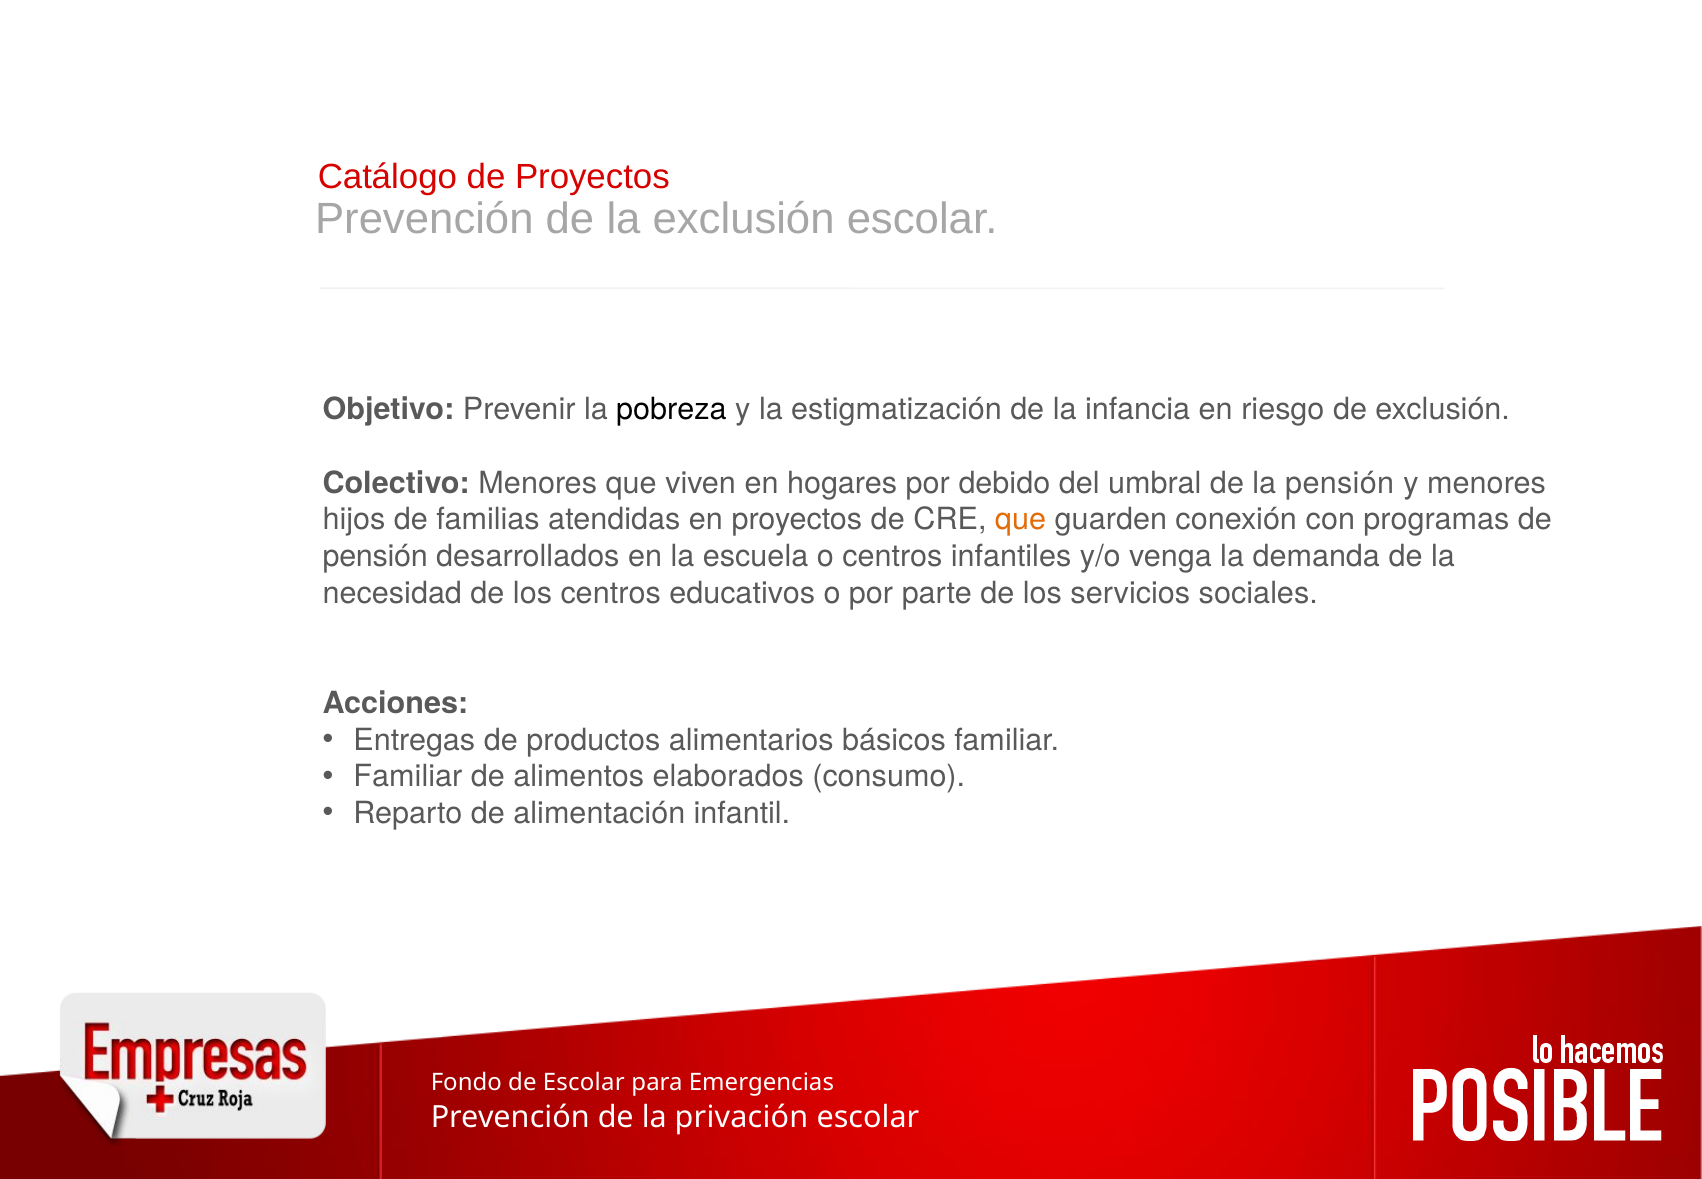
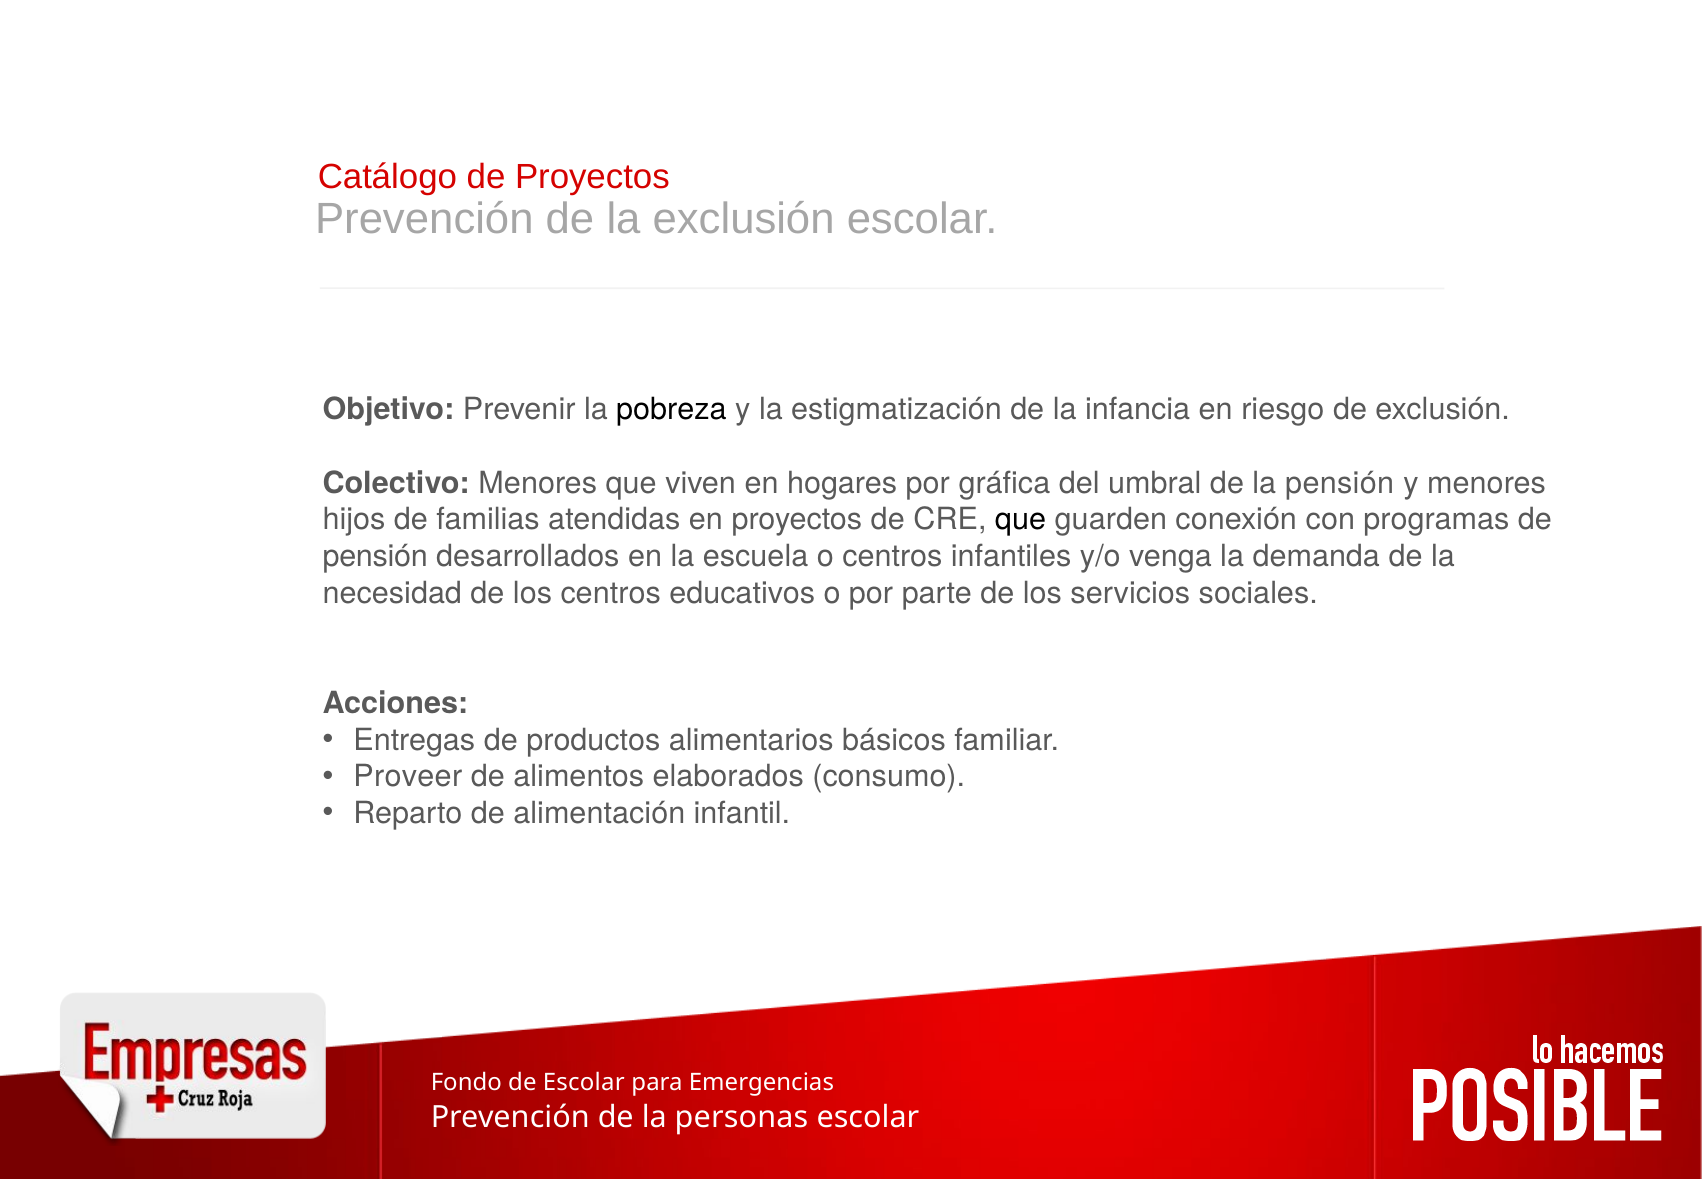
debido: debido -> gráfica (1004, 483)
que colour: orange -> black (1021, 519)
Familiar: Familiar -> Proveer (408, 776)
privación: privación -> personas (742, 1117)
